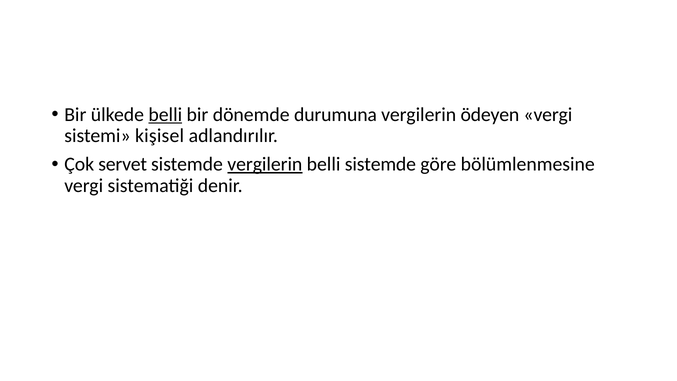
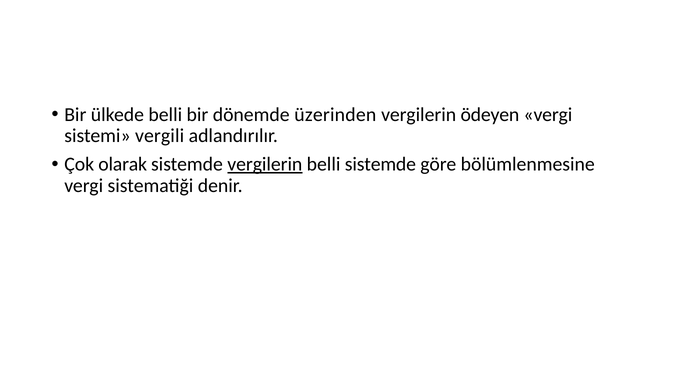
belli underline: present -> none (165, 114)
durumuna: durumuna -> üzerinden (335, 114)
kişisel: kişisel -> vergili (160, 136)
servet: servet -> olarak (123, 164)
